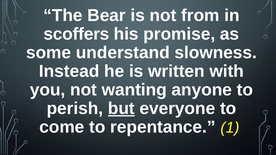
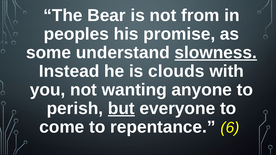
scoffers: scoffers -> peoples (76, 34)
slowness underline: none -> present (216, 53)
written: written -> clouds (176, 71)
1: 1 -> 6 (230, 128)
